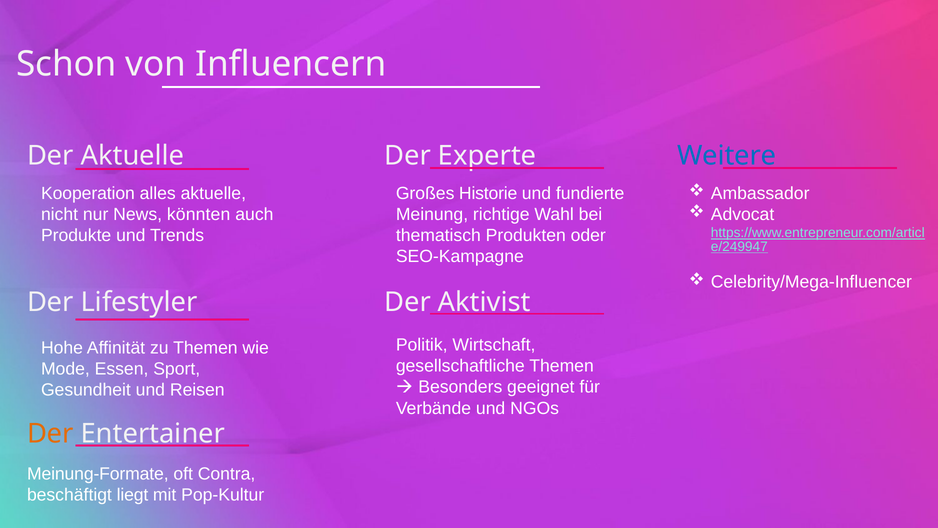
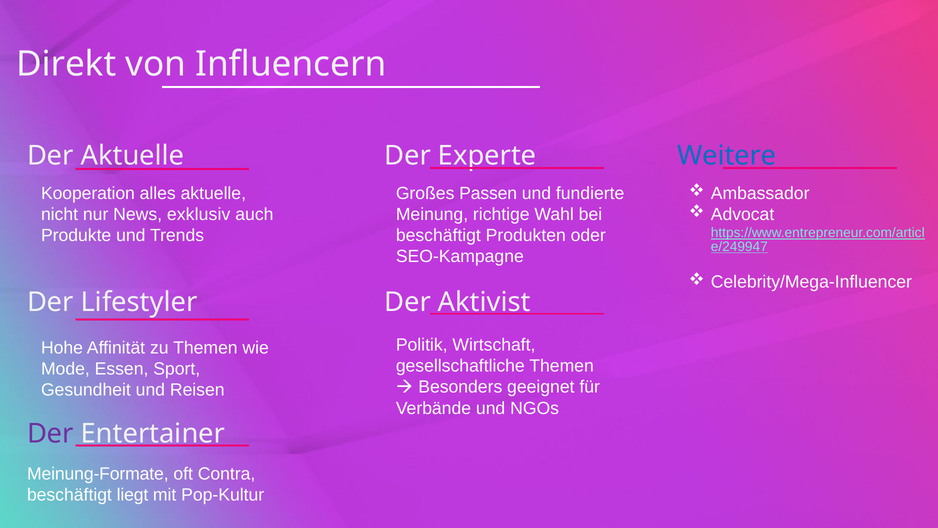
Schon: Schon -> Direkt (66, 64)
Historie: Historie -> Passen (488, 193)
könnten: könnten -> exklusiv (199, 214)
thematisch: thematisch -> beschäftigt (438, 235)
Der colour: orange -> purple (50, 433)
